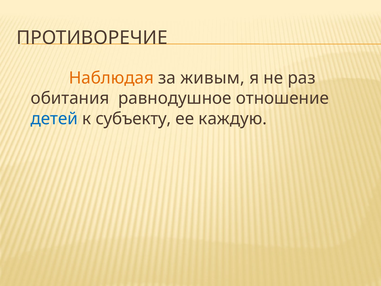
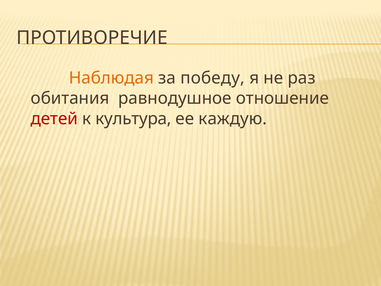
живым: живым -> победу (212, 78)
детей colour: blue -> red (54, 119)
субъекту: субъекту -> культура (133, 119)
